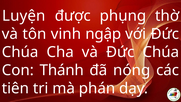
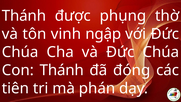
Luyện: Luyện -> Thánh (24, 16)
nóng: nóng -> đóng (132, 70)
